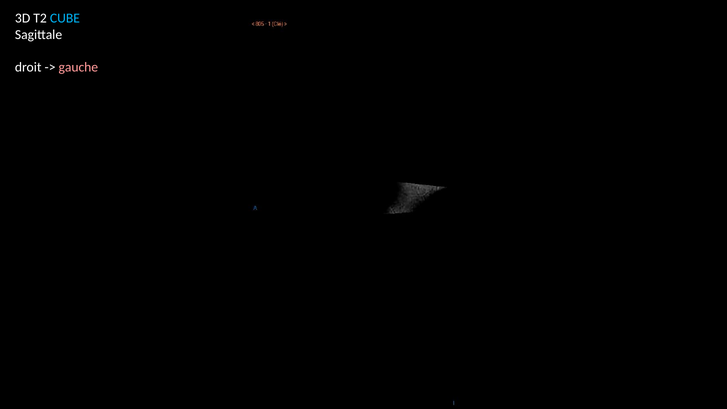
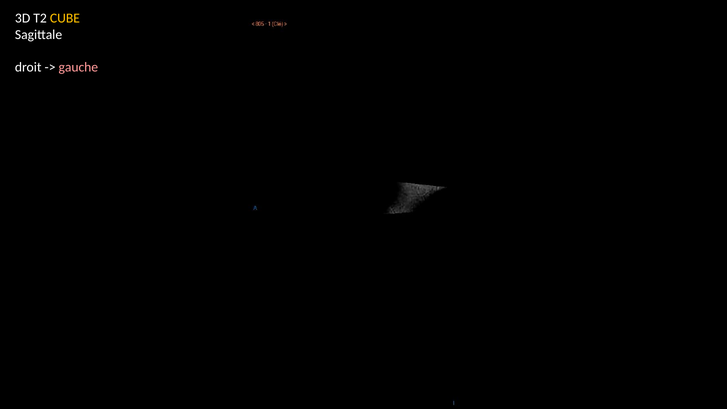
CUBE colour: light blue -> yellow (65, 18)
